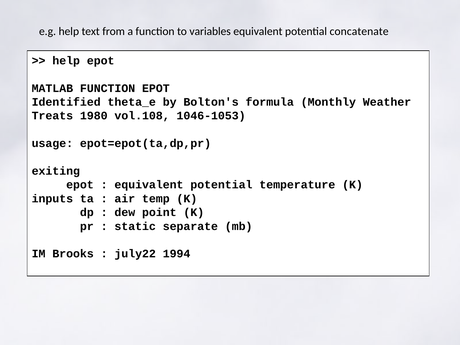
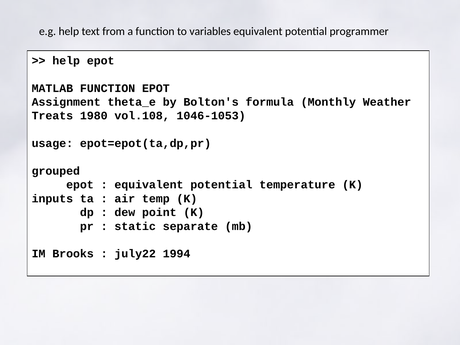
concatenate: concatenate -> programmer (359, 31)
Identified: Identified -> Assignment (66, 102)
exiting: exiting -> grouped (56, 171)
